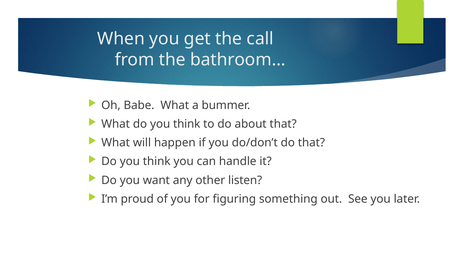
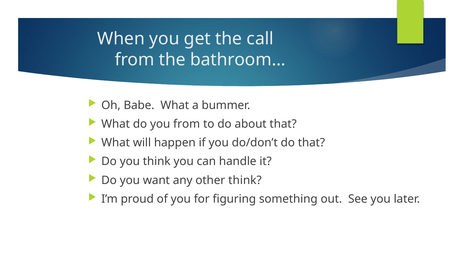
What do you think: think -> from (187, 124)
other listen: listen -> think (245, 180)
